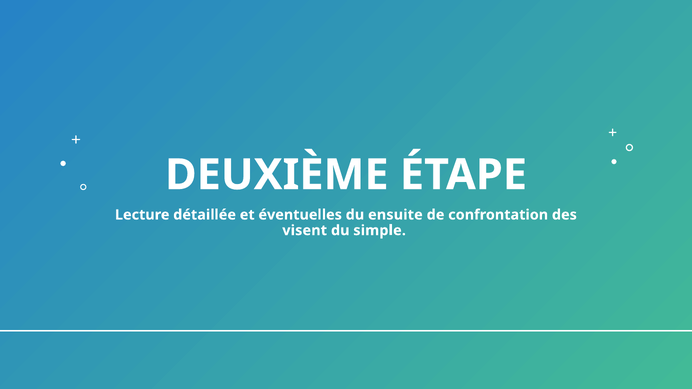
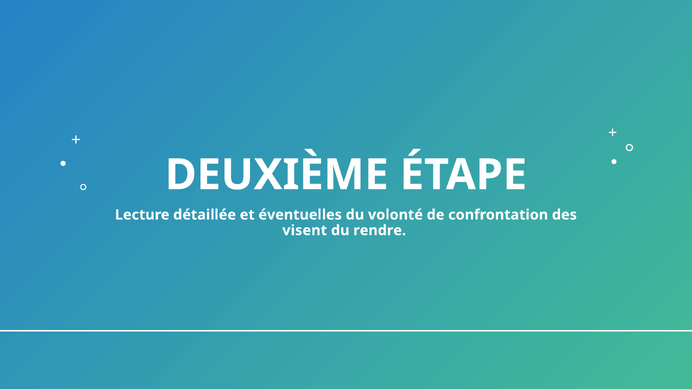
ensuite: ensuite -> volonté (395, 215)
simple: simple -> rendre (380, 231)
